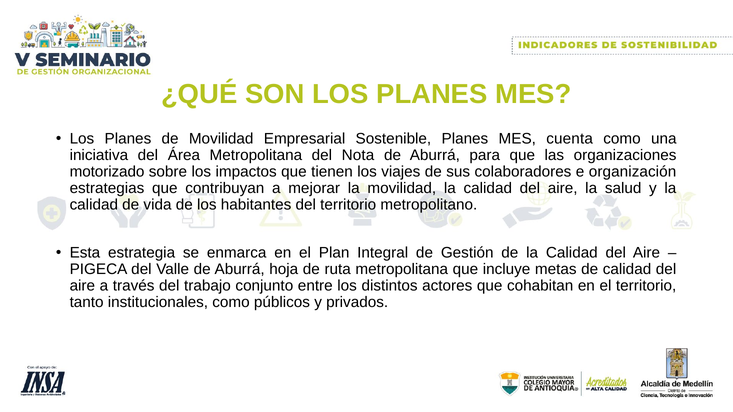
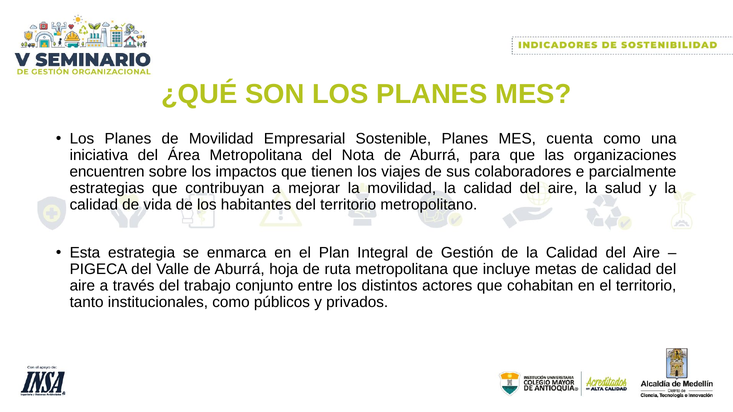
motorizado: motorizado -> encuentren (107, 172)
organización: organización -> parcialmente (633, 172)
